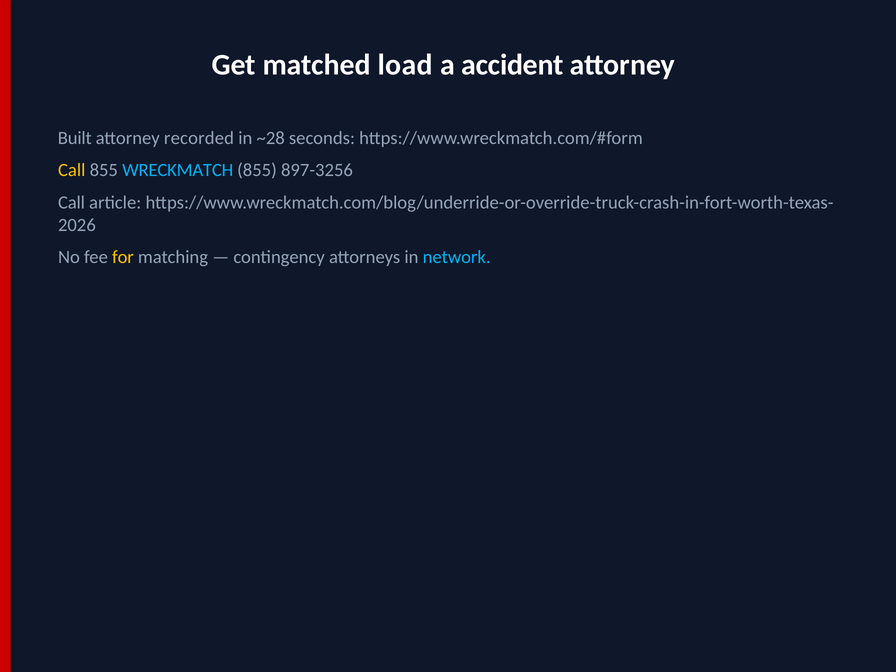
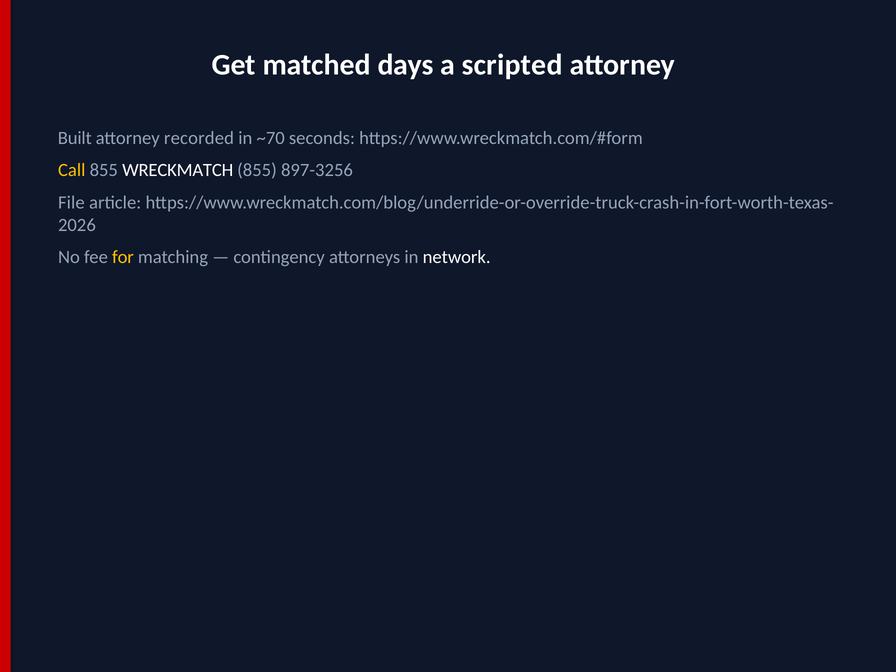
load: load -> days (406, 65)
accident: accident -> scripted (512, 65)
~28: ~28 -> ~70 (271, 138)
WRECKMATCH colour: light blue -> white (178, 170)
Call: Call -> File (71, 203)
network colour: light blue -> white (457, 257)
